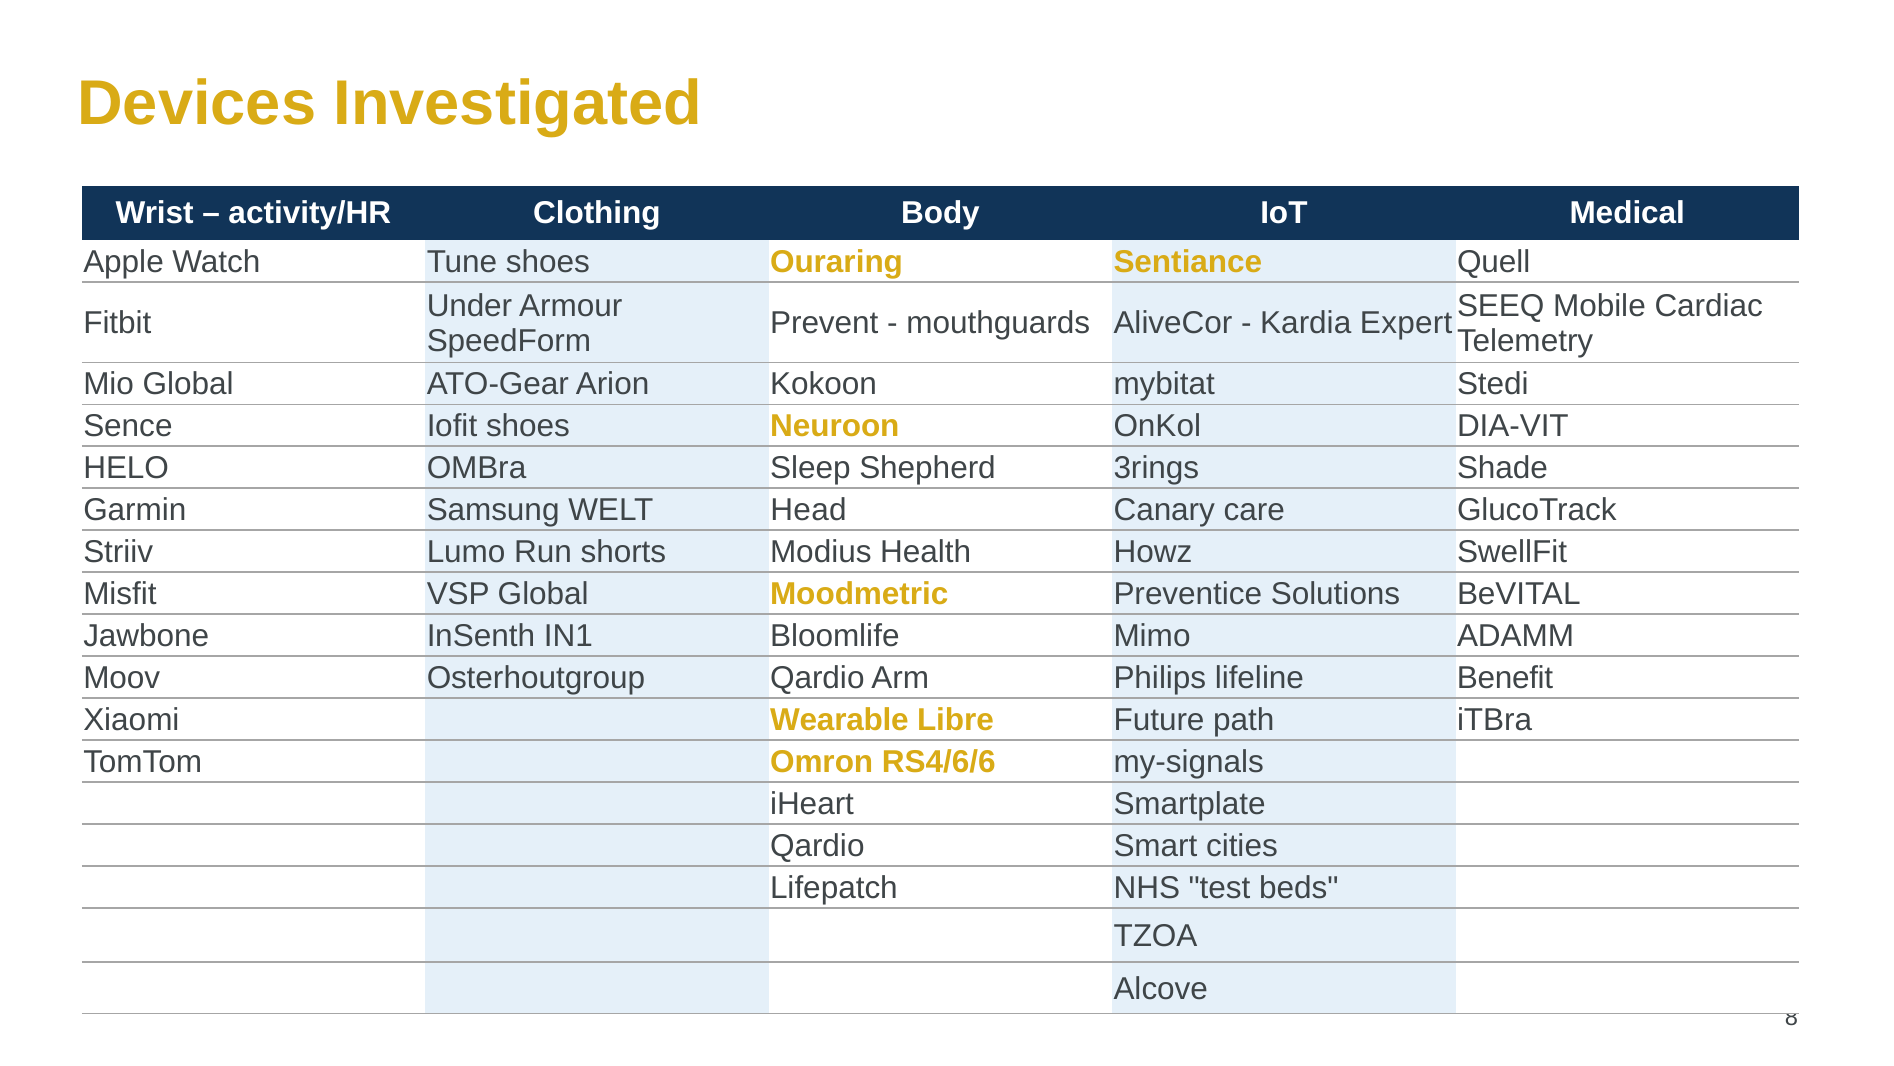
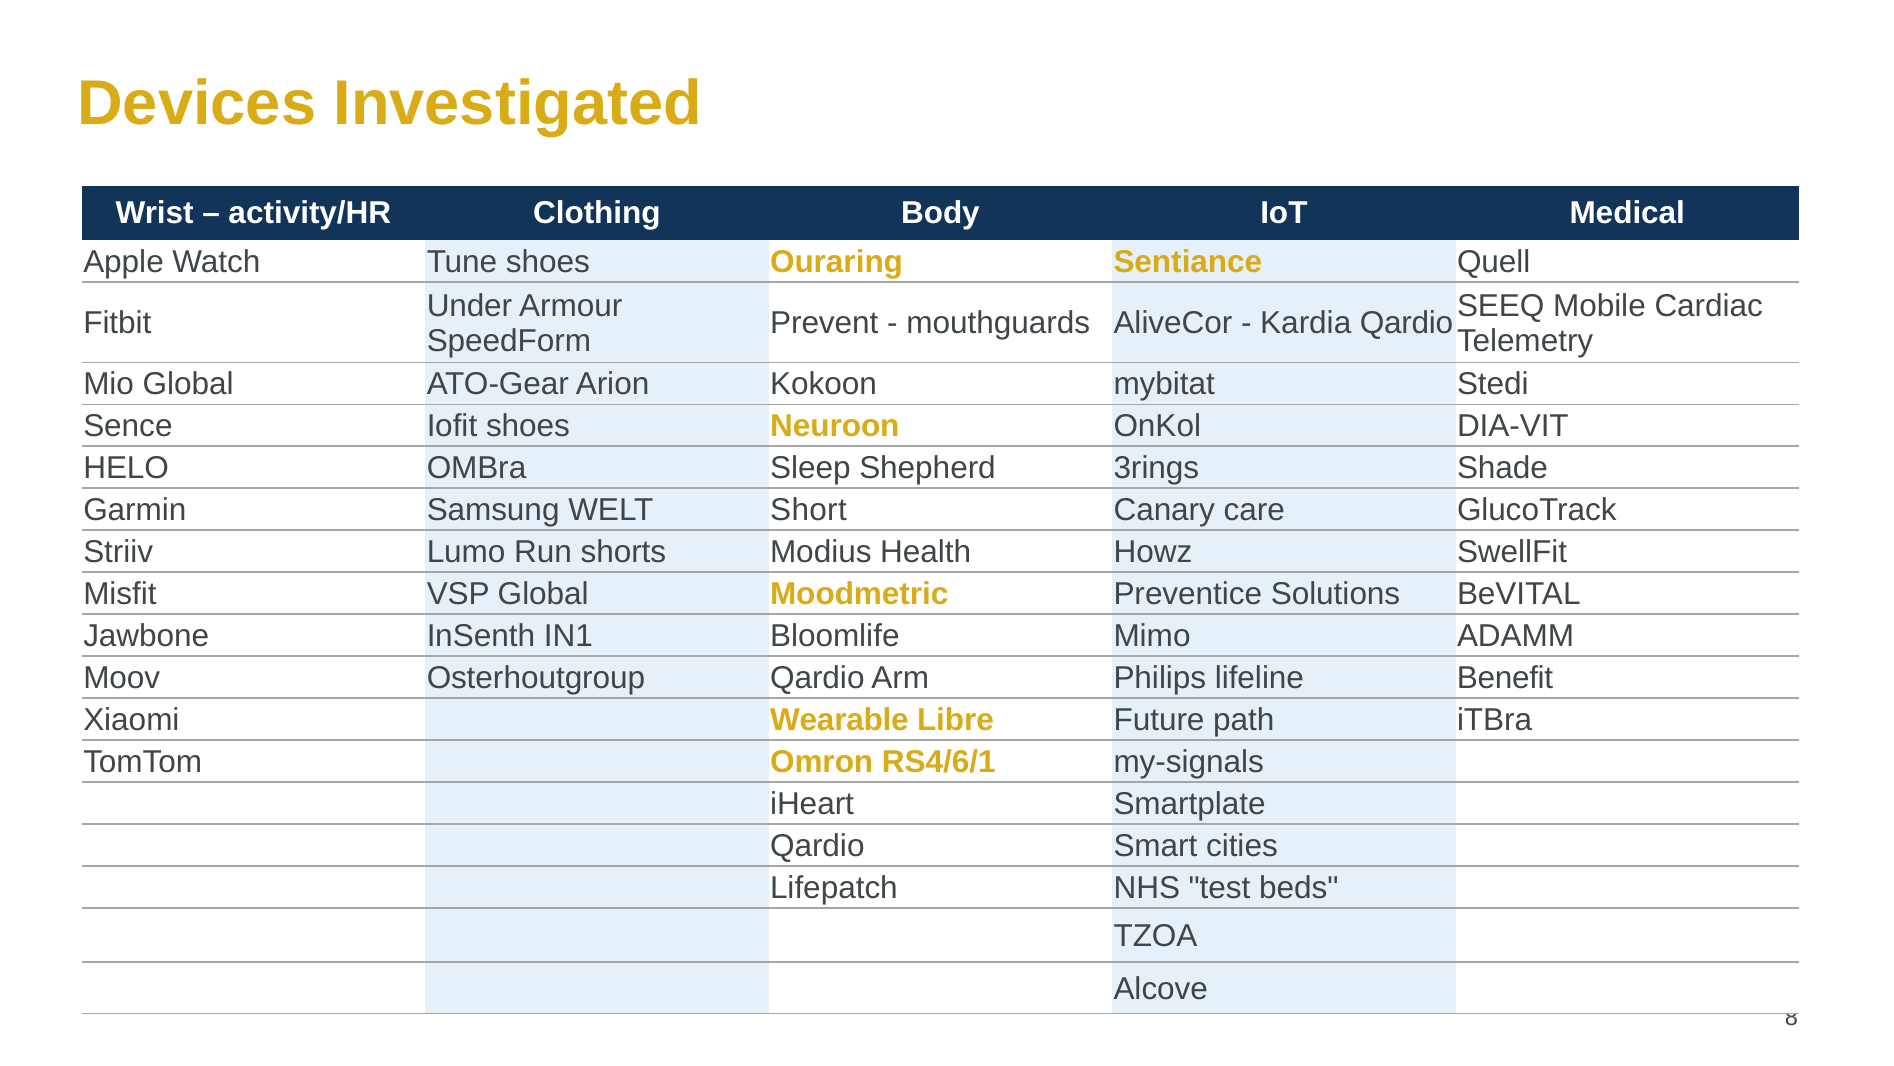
Kardia Expert: Expert -> Qardio (1407, 323)
Head: Head -> Short (808, 510)
RS4/6/6: RS4/6/6 -> RS4/6/1 (939, 762)
